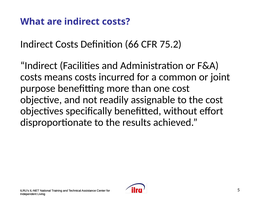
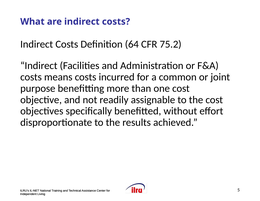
66: 66 -> 64 (132, 44)
